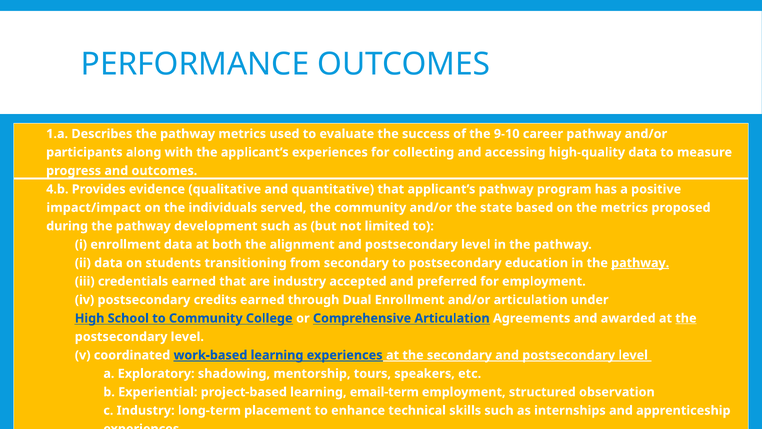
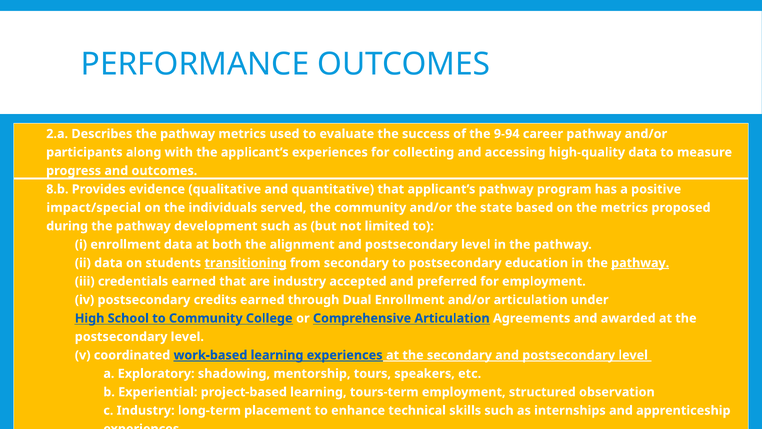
1.a: 1.a -> 2.a (57, 134)
9-10: 9-10 -> 9-94 (507, 134)
4.b: 4.b -> 8.b (57, 189)
impact/impact: impact/impact -> impact/special (94, 207)
transitioning underline: none -> present (246, 263)
the underline: present -> none (686, 318)
email-term: email-term -> tours-term (384, 392)
